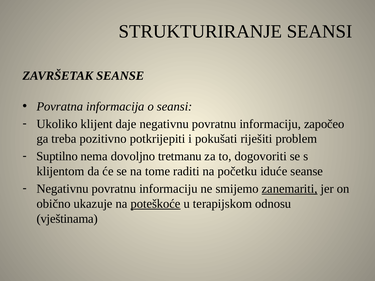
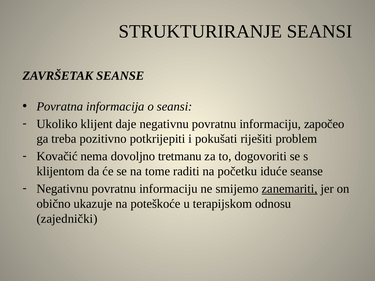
Suptilno: Suptilno -> Kovačić (57, 156)
poteškoće underline: present -> none (156, 204)
vještinama: vještinama -> zajednički (67, 219)
